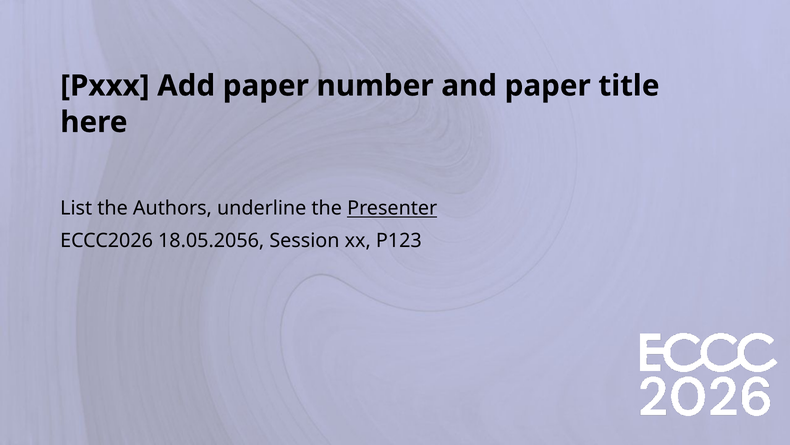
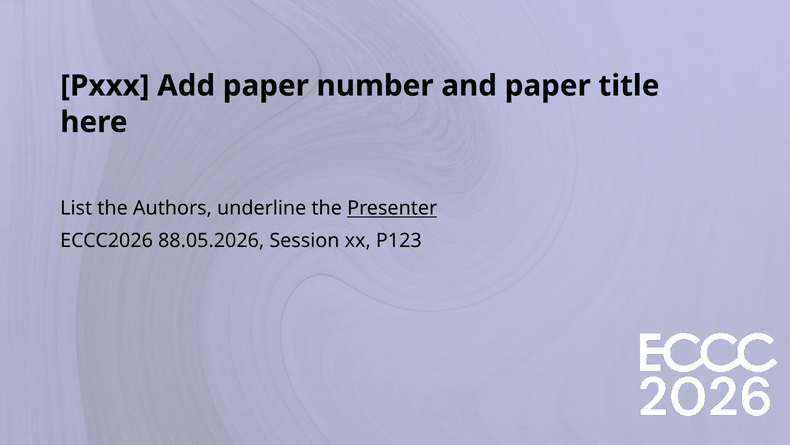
18.05.2056: 18.05.2056 -> 88.05.2026 (211, 240)
